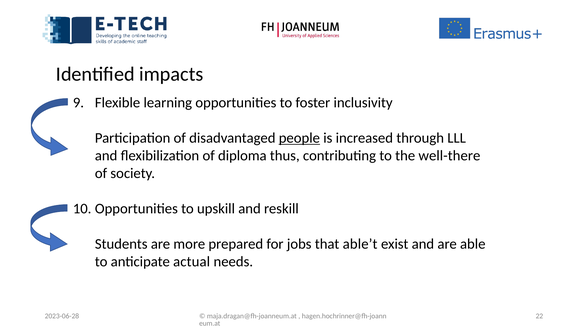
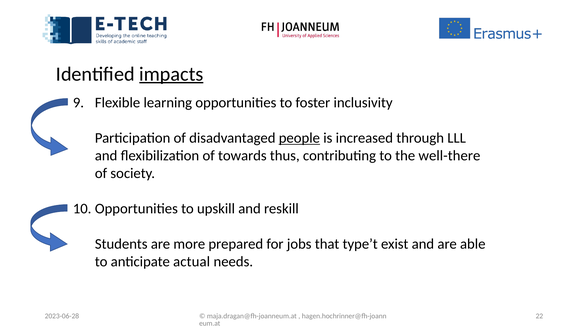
impacts underline: none -> present (171, 74)
diploma: diploma -> towards (242, 156)
able’t: able’t -> type’t (360, 244)
